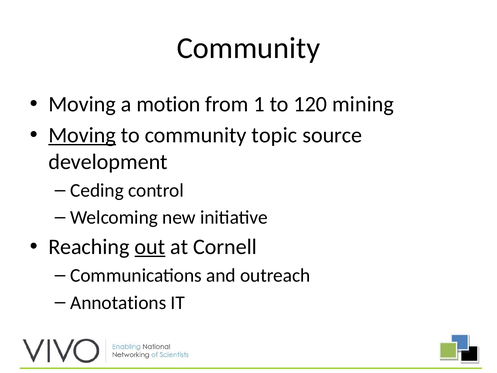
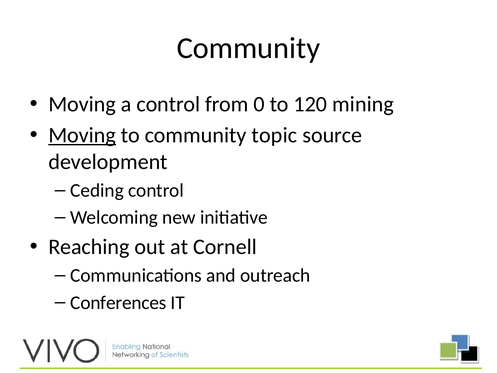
a motion: motion -> control (168, 104)
1: 1 -> 0 (259, 104)
out underline: present -> none (150, 247)
Annotations: Annotations -> Conferences (118, 302)
